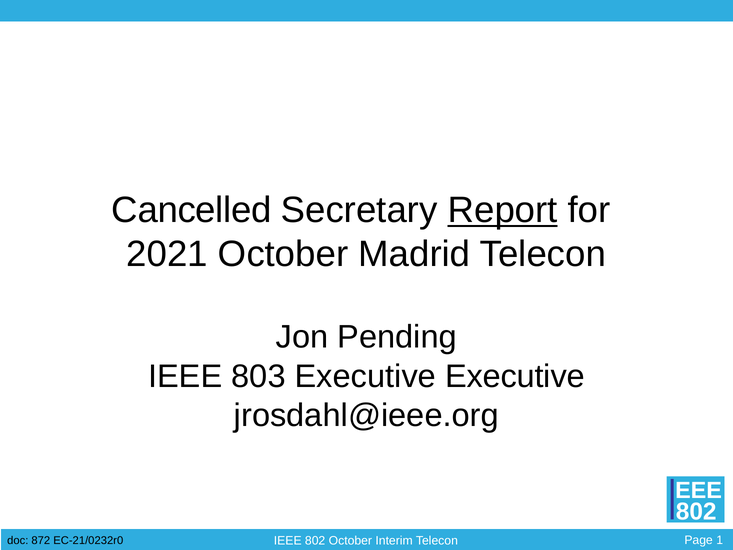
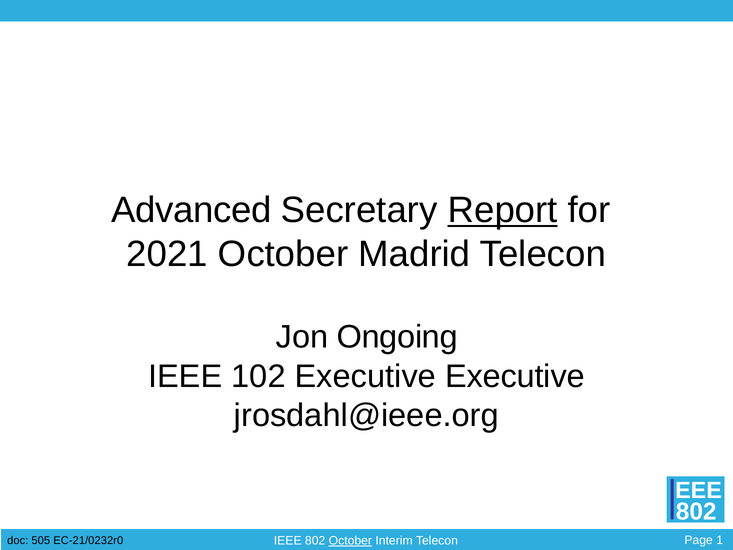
Cancelled: Cancelled -> Advanced (191, 210)
Pending: Pending -> Ongoing (397, 337)
803: 803 -> 102 (258, 376)
October underline: none -> present (350, 541)
872: 872 -> 505 (41, 540)
